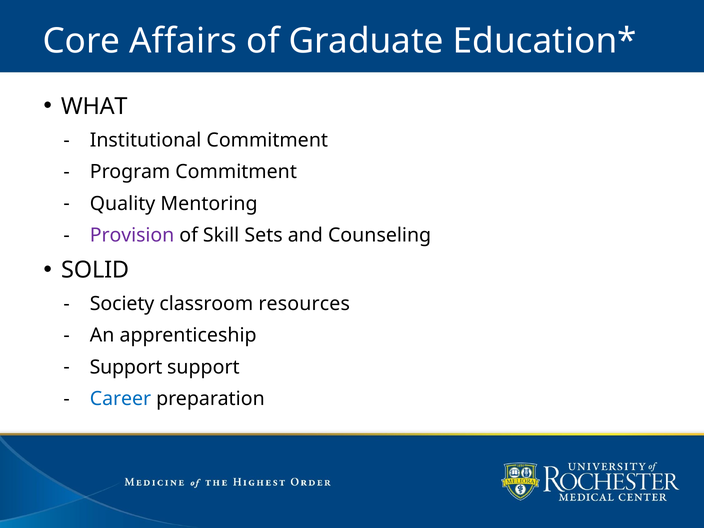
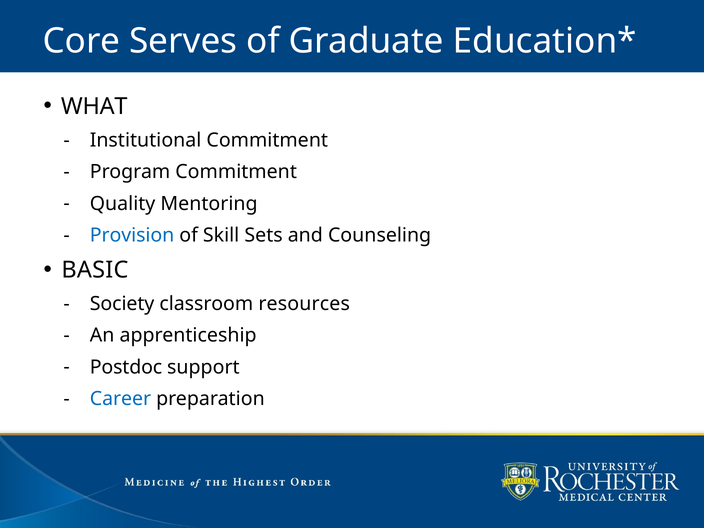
Affairs: Affairs -> Serves (183, 41)
Provision colour: purple -> blue (132, 235)
SOLID: SOLID -> BASIC (95, 270)
Support: Support -> Postdoc (126, 367)
